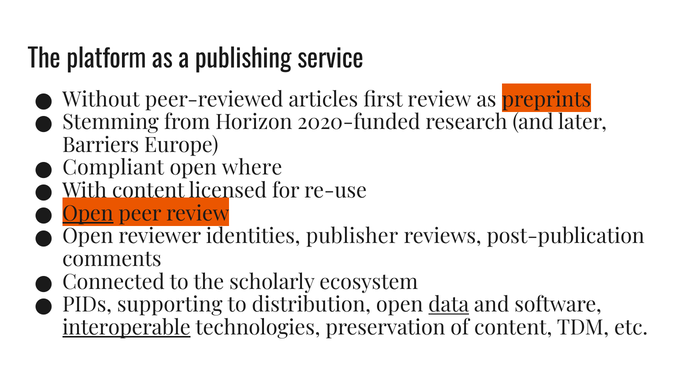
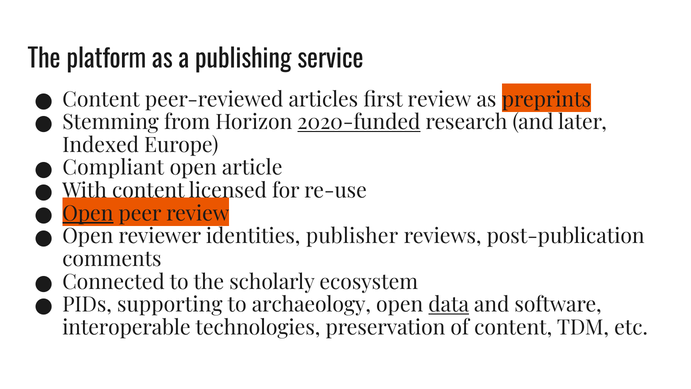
Without: Without -> Content (101, 99)
2020-funded underline: none -> present (359, 122)
Barriers: Barriers -> Indexed (101, 145)
where: where -> article (252, 168)
distribution: distribution -> archaeology (311, 305)
interoperable underline: present -> none (126, 327)
